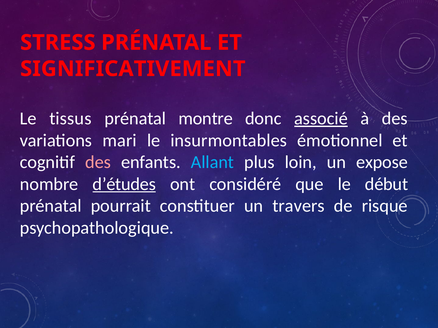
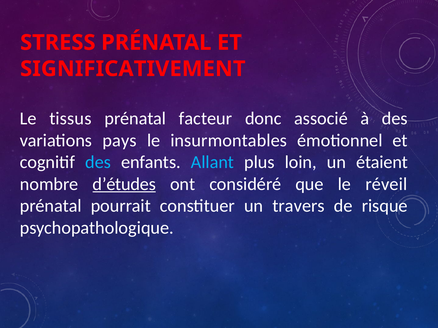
montre: montre -> facteur (206, 119)
associé underline: present -> none (321, 119)
mari: mari -> pays (120, 141)
des colour: pink -> light blue (98, 162)
expose: expose -> étaient (382, 162)
début: début -> réveil (386, 184)
